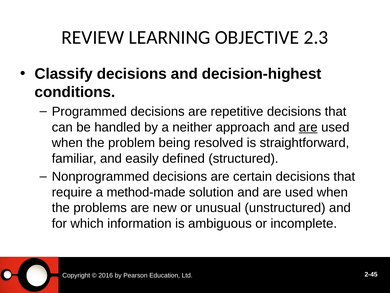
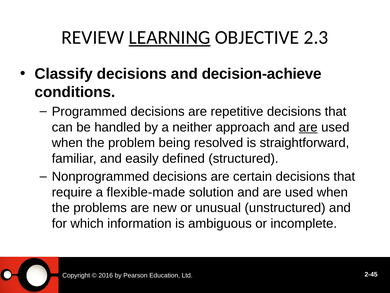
LEARNING underline: none -> present (170, 37)
decision-highest: decision-highest -> decision-achieve (262, 74)
method-made: method-made -> flexible-made (146, 192)
